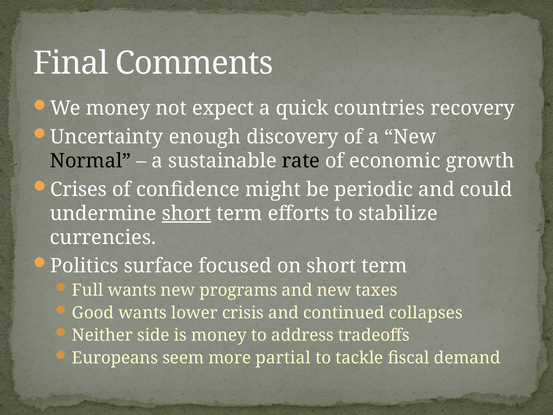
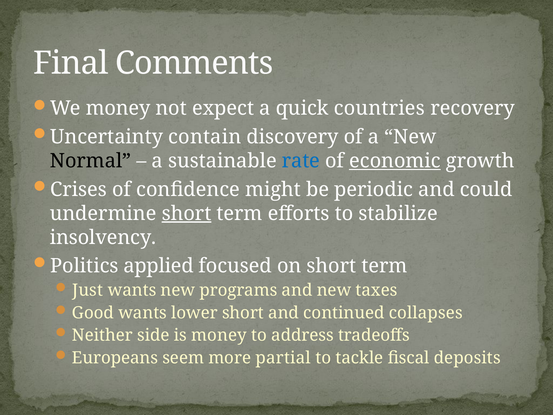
enough: enough -> contain (205, 137)
rate colour: black -> blue (301, 161)
economic underline: none -> present (395, 161)
currencies: currencies -> insolvency (103, 237)
surface: surface -> applied (159, 266)
Full: Full -> Just (88, 290)
lower crisis: crisis -> short (243, 313)
demand: demand -> deposits (467, 358)
